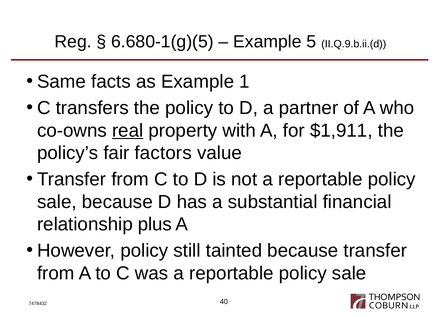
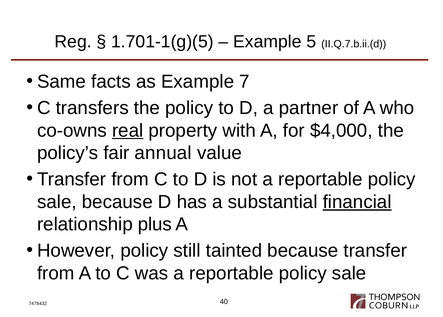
6.680-1(g)(5: 6.680-1(g)(5 -> 1.701-1(g)(5 (162, 42)
II.Q.9.b.ii.(d: II.Q.9.b.ii.(d -> II.Q.7.b.ii.(d (354, 44)
1: 1 -> 7 (244, 81)
$1,911: $1,911 -> $4,000 (341, 130)
factors: factors -> annual (163, 153)
financial underline: none -> present (357, 202)
